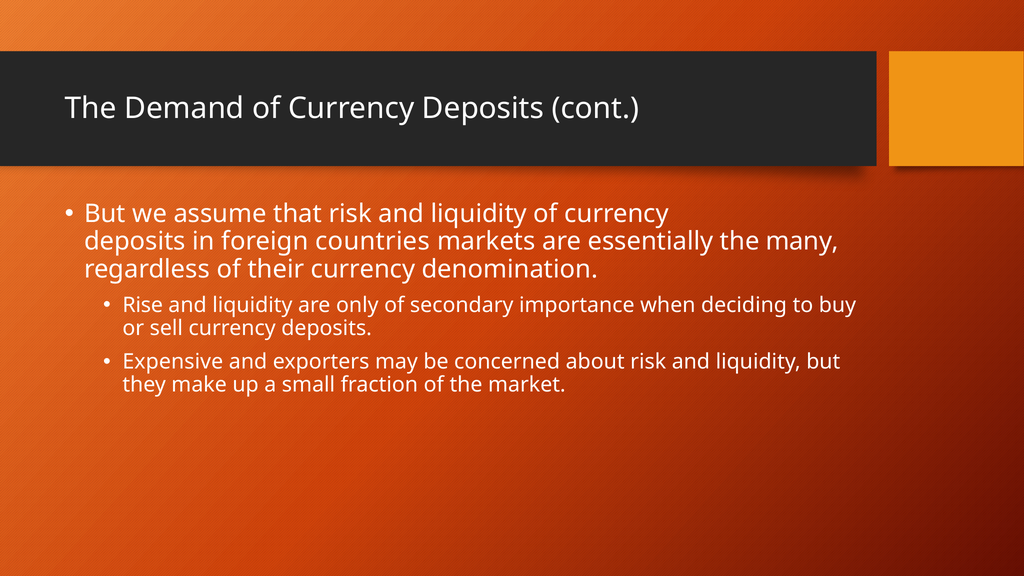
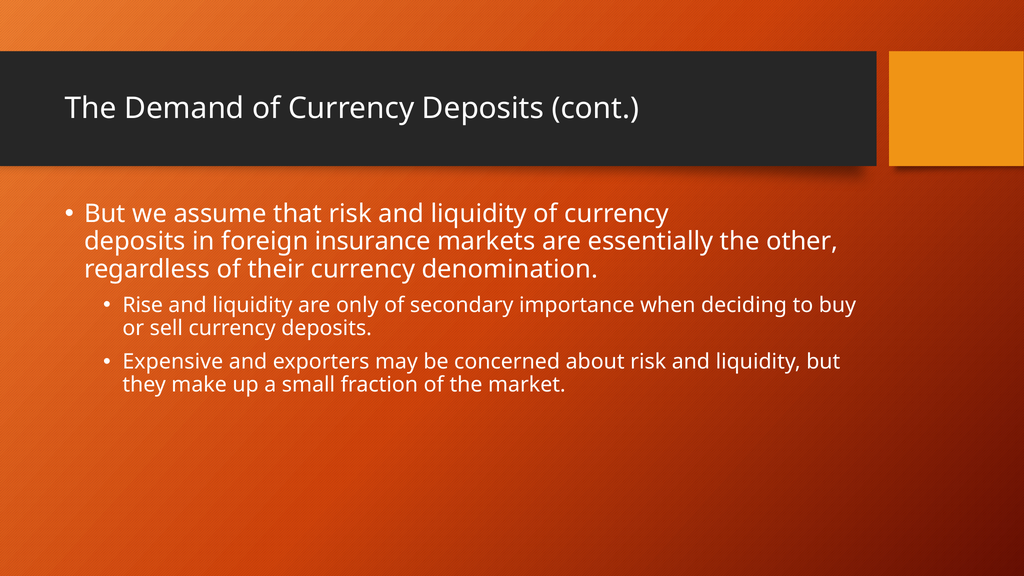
countries: countries -> insurance (373, 241)
many: many -> other (802, 241)
